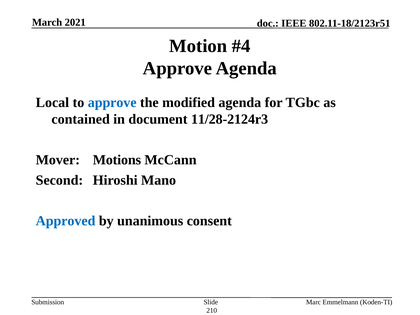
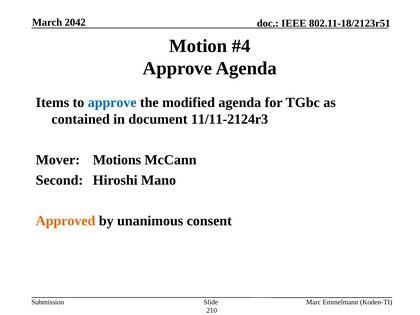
2021: 2021 -> 2042 (75, 22)
Local: Local -> Items (52, 102)
11/28-2124r3: 11/28-2124r3 -> 11/11-2124r3 (230, 119)
Approved colour: blue -> orange (66, 221)
